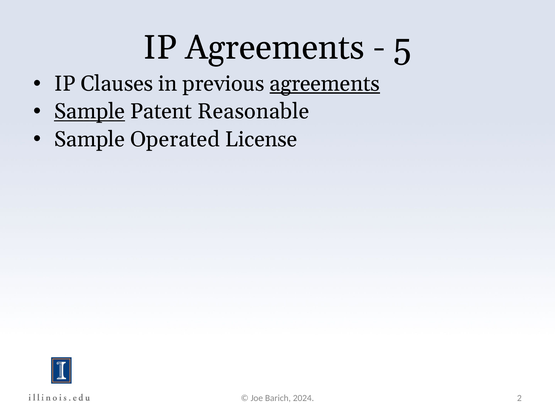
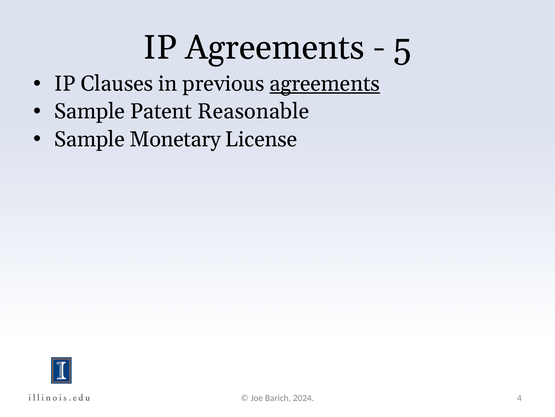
Sample underline: present -> none (90, 111)
Operated: Operated -> Monetary (175, 139)
2: 2 -> 4 (519, 397)
